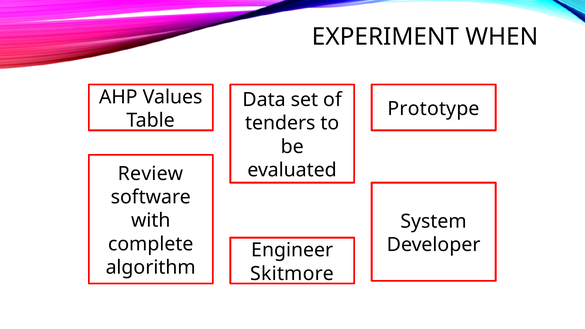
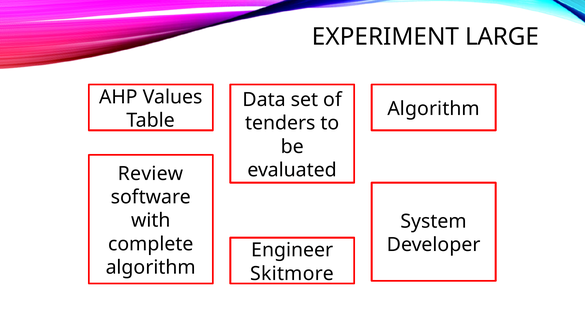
WHEN: WHEN -> LARGE (502, 37)
Prototype: Prototype -> Algorithm (434, 109)
